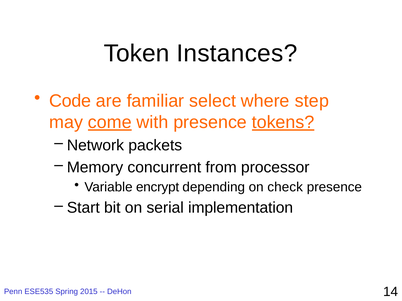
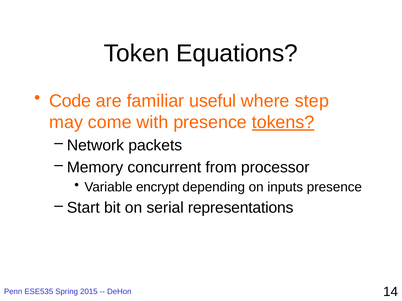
Instances: Instances -> Equations (237, 54)
select: select -> useful (213, 101)
come underline: present -> none (110, 123)
check: check -> inputs (285, 187)
implementation: implementation -> representations (241, 208)
